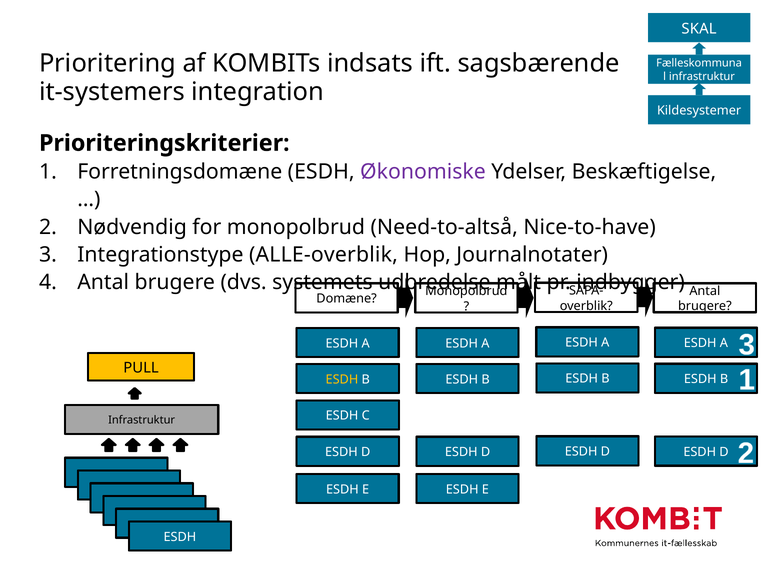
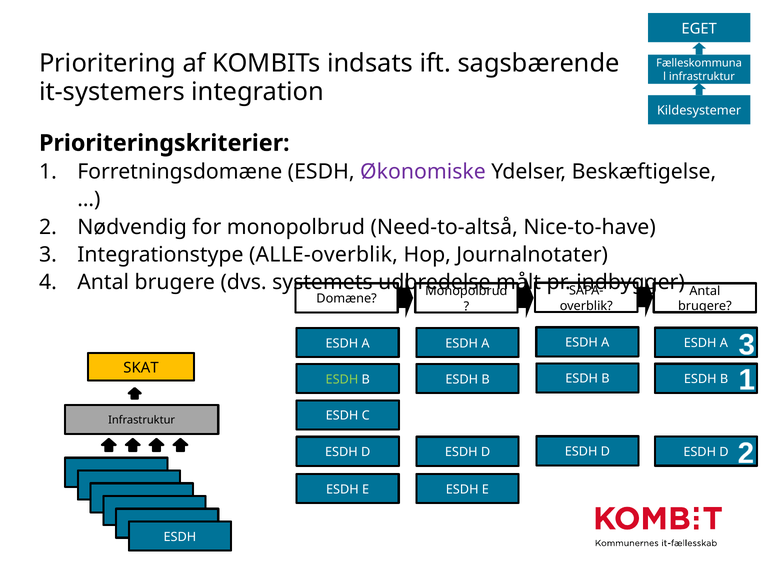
SKAL: SKAL -> EGET (699, 29)
PULL: PULL -> SKAT (141, 368)
ESDH colour: yellow -> light green (342, 379)
